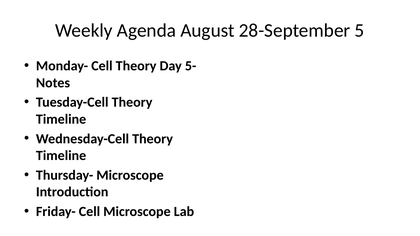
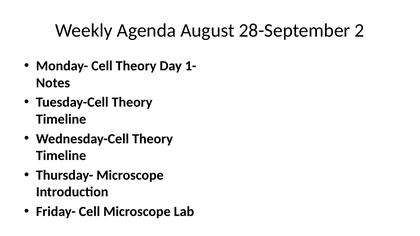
5: 5 -> 2 (360, 30)
5-: 5- -> 1- (191, 66)
